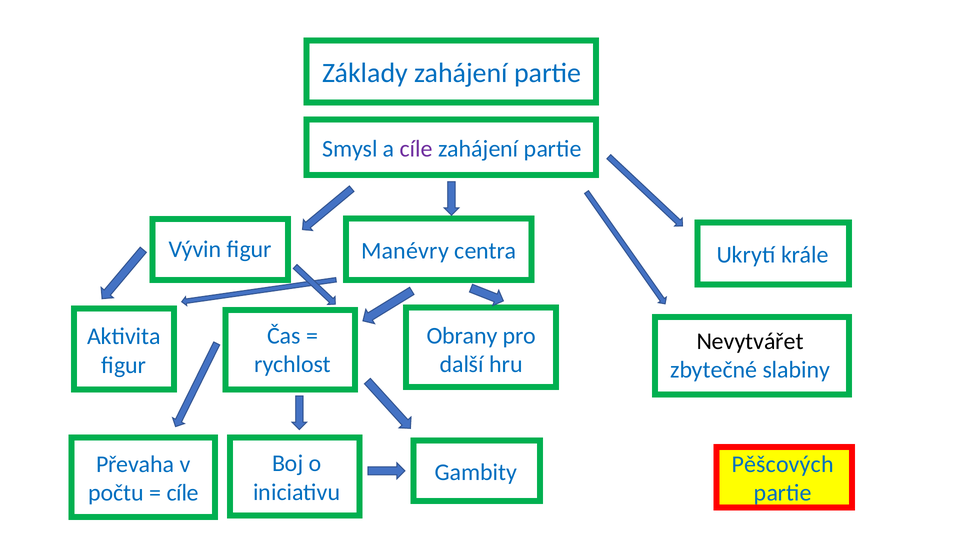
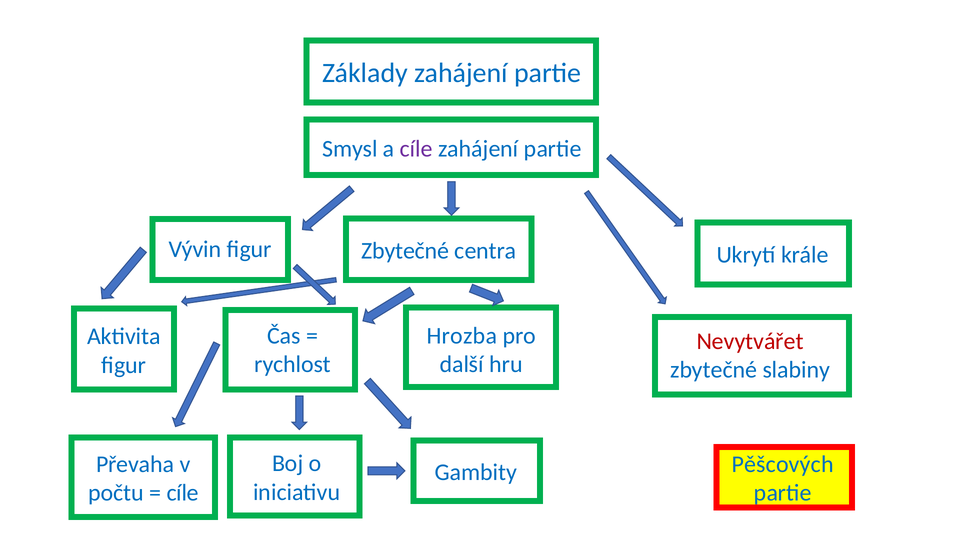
Manévry: Manévry -> Zbytečné (405, 251)
Obrany: Obrany -> Hrozba (462, 336)
Nevytvářet colour: black -> red (750, 341)
